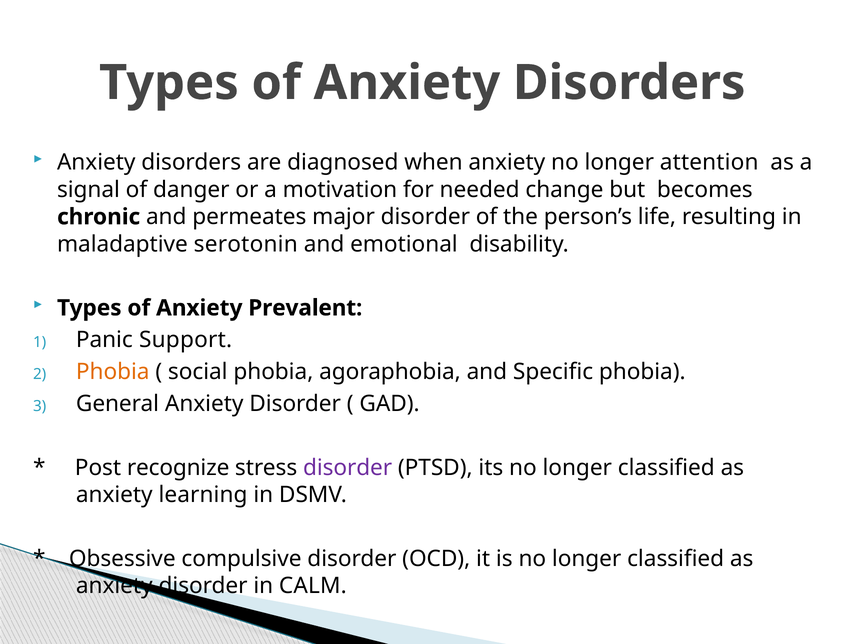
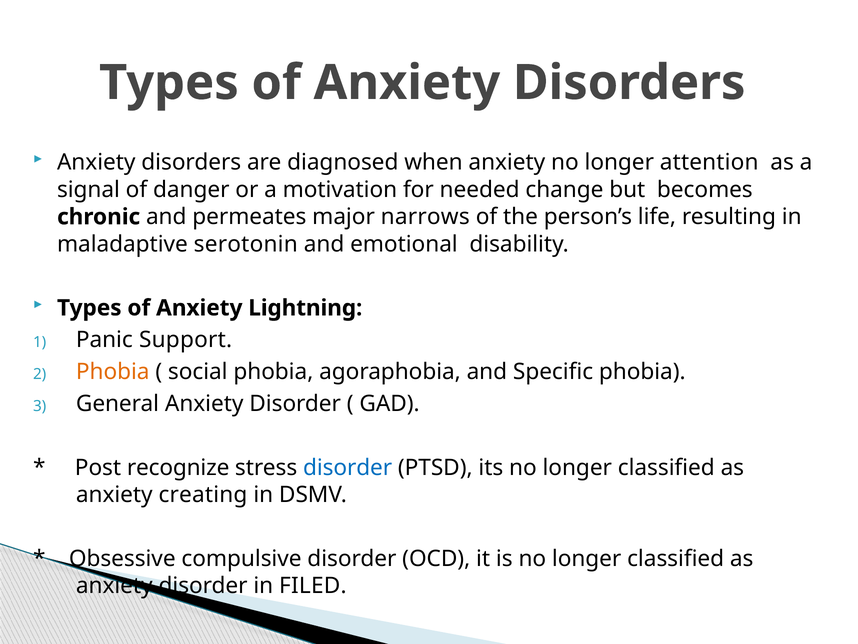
major disorder: disorder -> narrows (425, 217)
Prevalent: Prevalent -> Lightning (305, 308)
disorder colour: purple -> blue (348, 467)
learning: learning -> creating (203, 494)
CALM: CALM -> FILED (313, 585)
